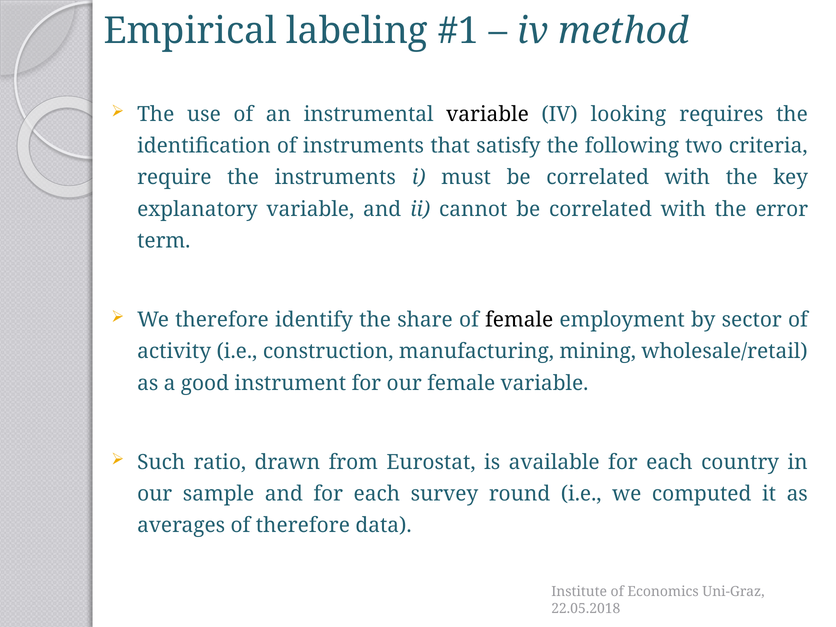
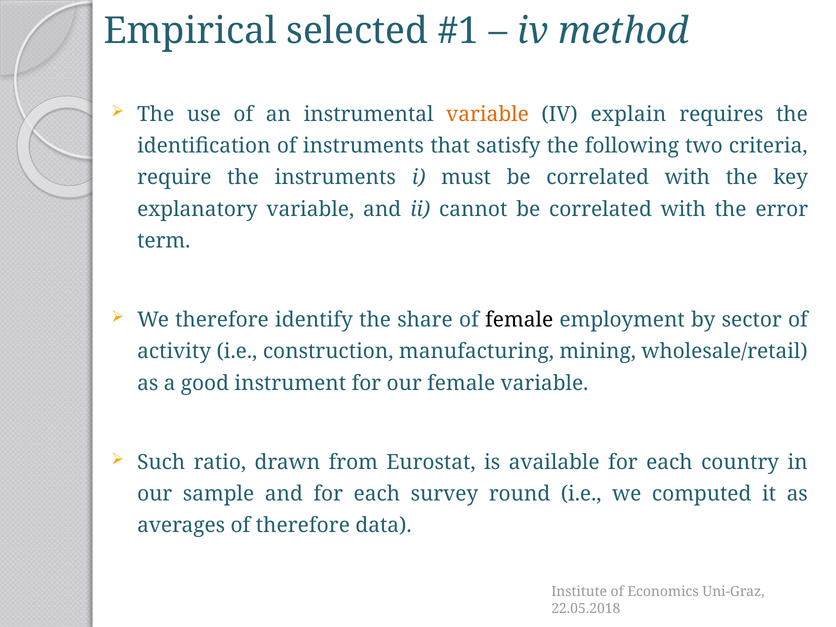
labeling: labeling -> selected (357, 31)
variable colour: black -> orange (488, 114)
looking: looking -> explain (628, 114)
